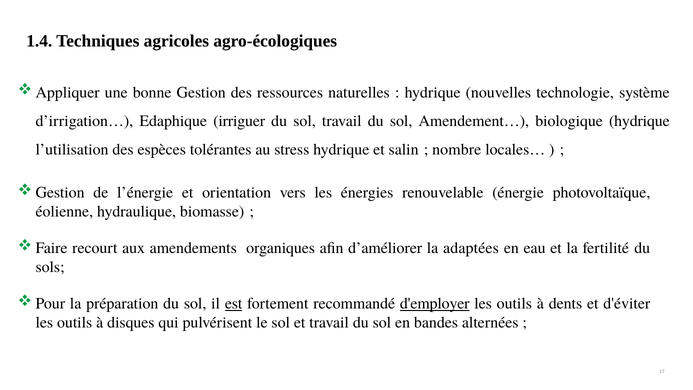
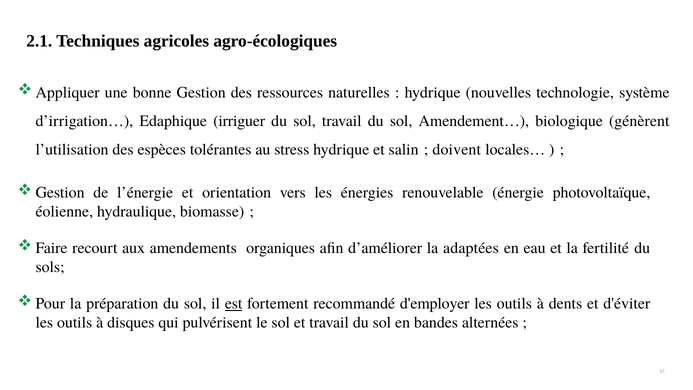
1.4: 1.4 -> 2.1 (39, 41)
biologique hydrique: hydrique -> génèrent (639, 121)
nombre: nombre -> doivent (457, 149)
d'employer underline: present -> none (435, 303)
